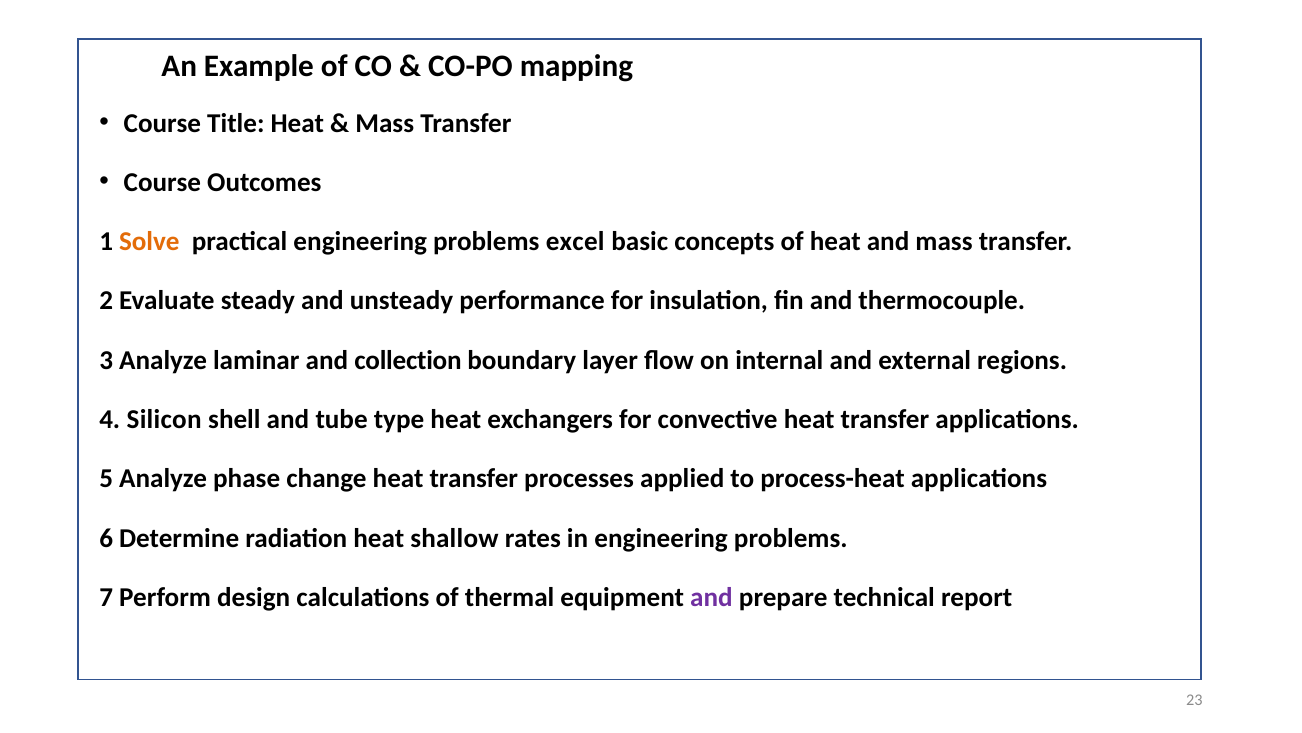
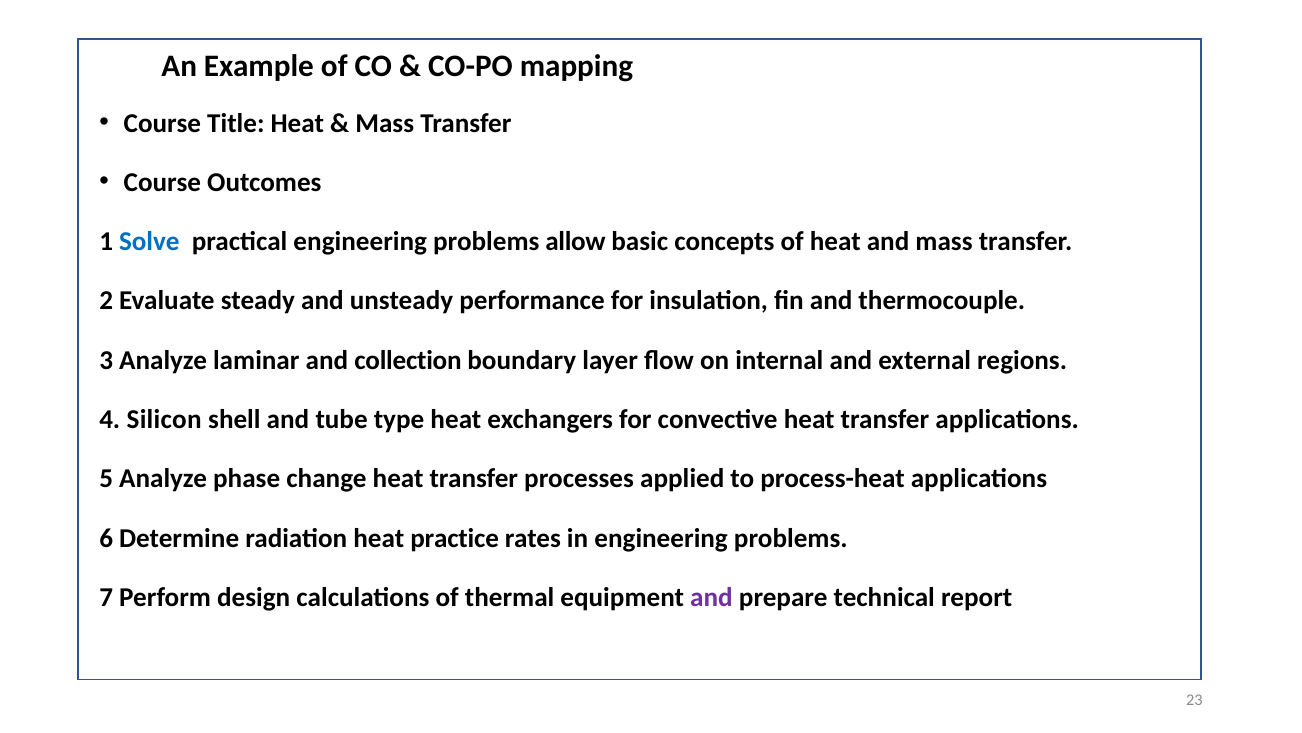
Solve colour: orange -> blue (149, 241)
excel: excel -> allow (575, 241)
shallow: shallow -> practice (455, 538)
